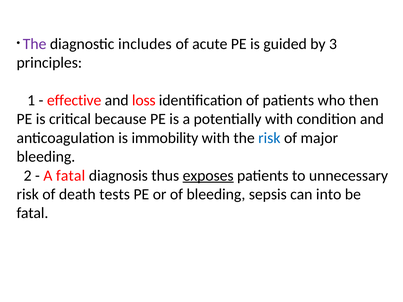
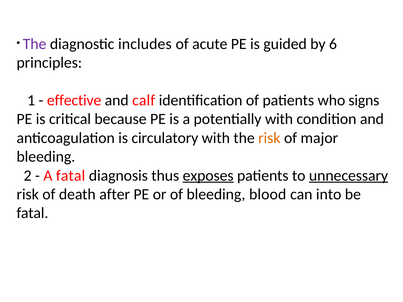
3: 3 -> 6 (333, 44)
loss: loss -> calf (144, 100)
then: then -> signs (364, 100)
immobility: immobility -> circulatory (165, 138)
risk colour: blue -> orange (269, 138)
unnecessary underline: none -> present (349, 176)
tests: tests -> after (115, 194)
sepsis: sepsis -> blood (268, 194)
